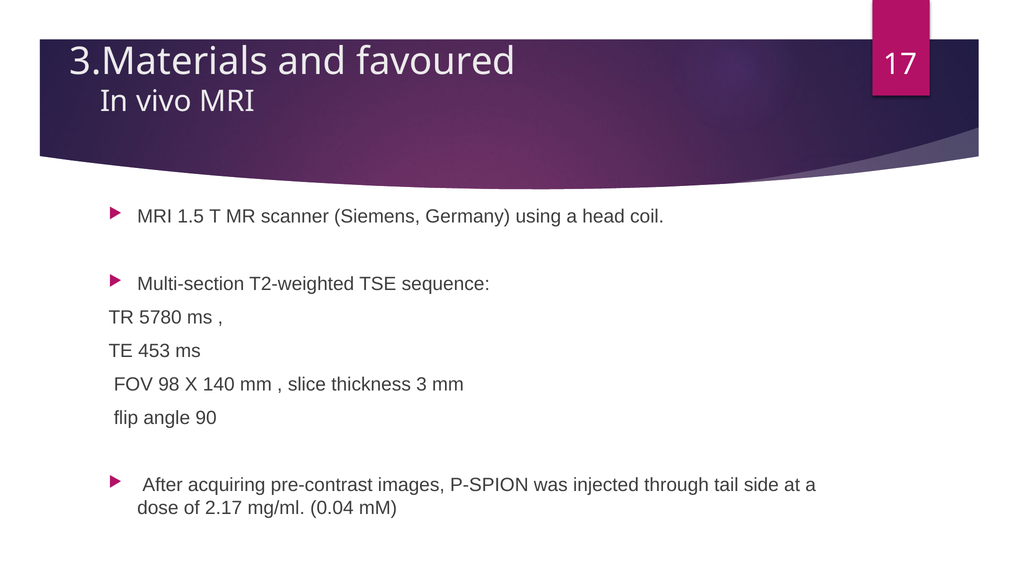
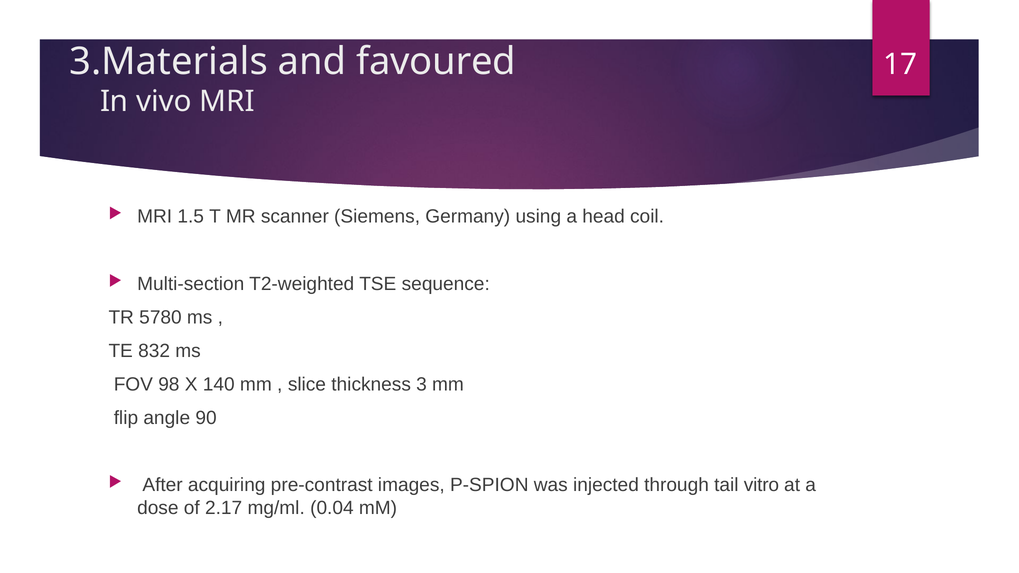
453: 453 -> 832 (154, 351)
side: side -> vitro (761, 485)
